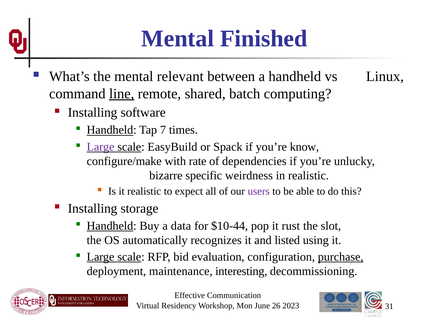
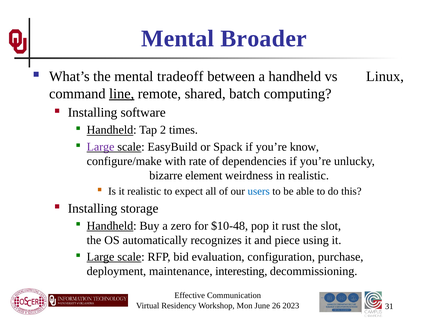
Finished: Finished -> Broader (264, 39)
relevant: relevant -> tradeoff (180, 76)
7: 7 -> 2 (163, 130)
specific: specific -> element (204, 175)
users colour: purple -> blue (259, 191)
data: data -> zero (181, 225)
$10-44: $10-44 -> $10-48 (230, 225)
listed: listed -> piece (287, 240)
purchase underline: present -> none (341, 256)
